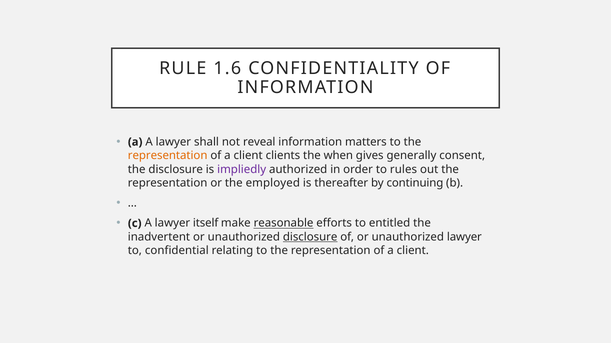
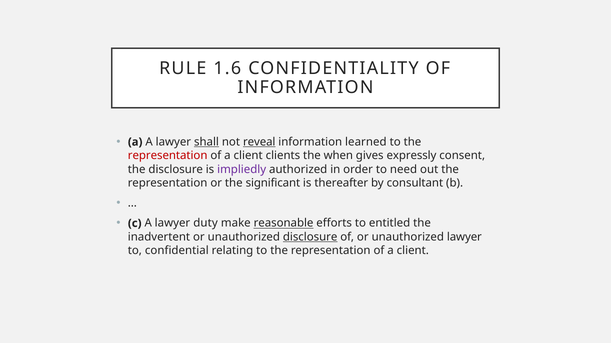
shall underline: none -> present (206, 142)
reveal underline: none -> present (259, 142)
matters: matters -> learned (366, 142)
representation colour: orange -> red (168, 156)
generally: generally -> expressly (411, 156)
rules: rules -> need (404, 170)
employed: employed -> significant (273, 183)
continuing: continuing -> consultant (415, 183)
itself: itself -> duty (206, 224)
